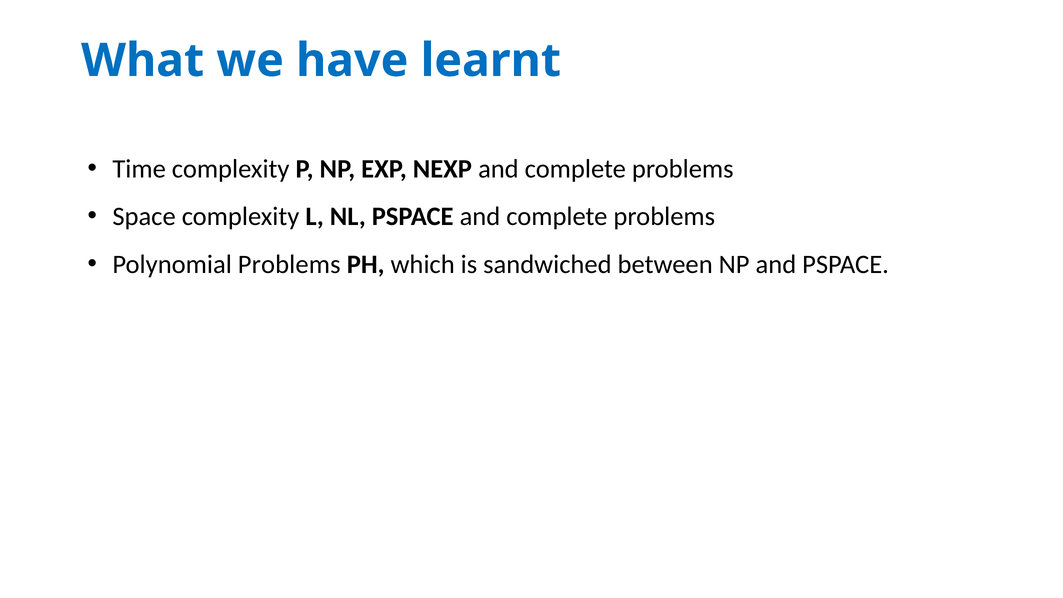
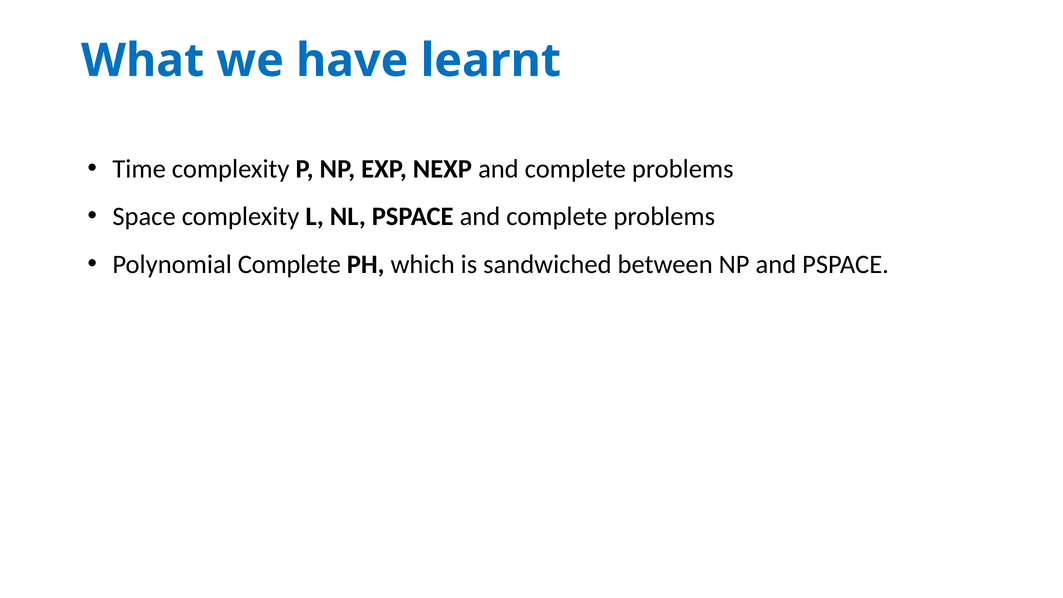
Polynomial Problems: Problems -> Complete (289, 264)
